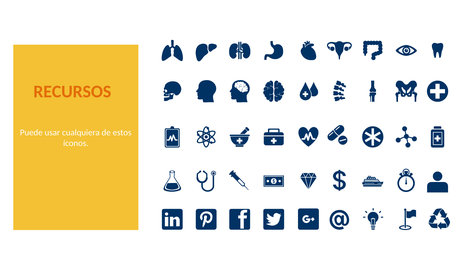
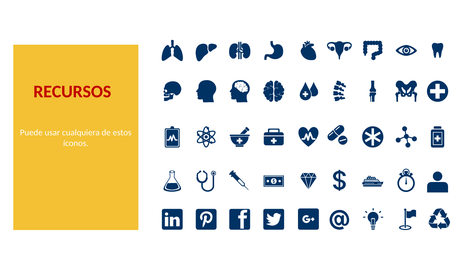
RECURSOS colour: orange -> red (72, 92)
